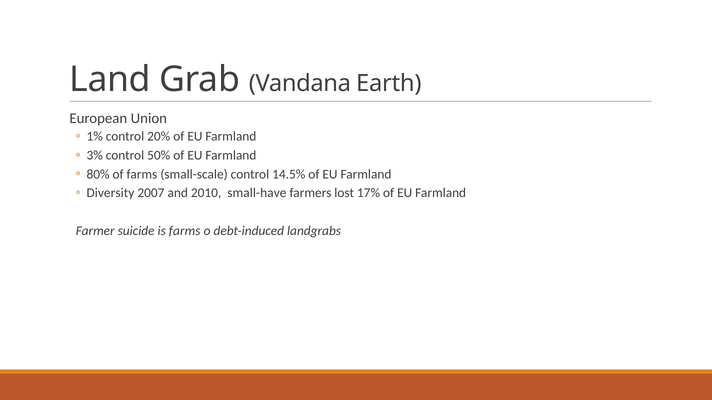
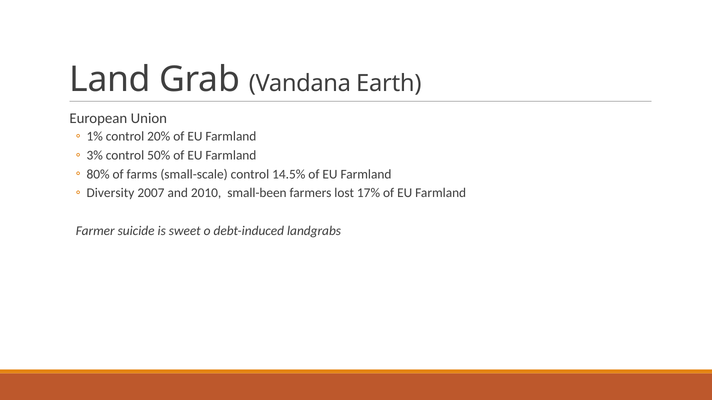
small-have: small-have -> small-been (257, 193)
is farms: farms -> sweet (185, 231)
